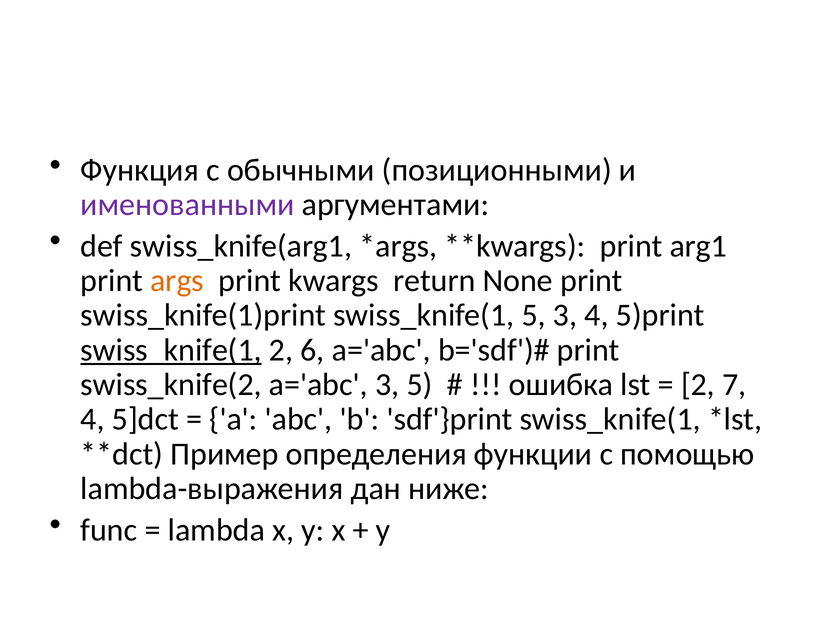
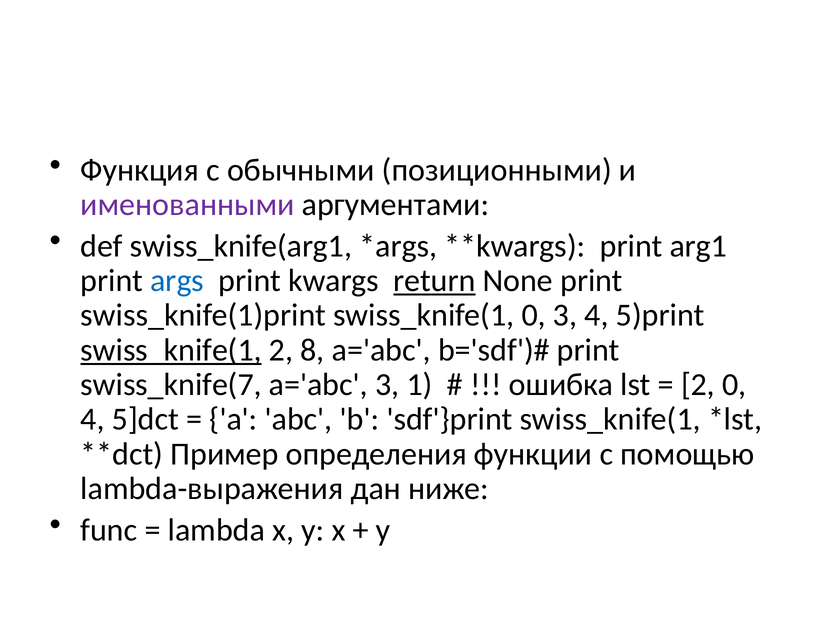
args colour: orange -> blue (177, 281)
return underline: none -> present (434, 281)
swiss_knife(1 5: 5 -> 0 (534, 315)
6: 6 -> 8 (312, 350)
swiss_knife(2: swiss_knife(2 -> swiss_knife(7 (171, 385)
3 5: 5 -> 1 (420, 385)
2 7: 7 -> 0 (734, 385)
